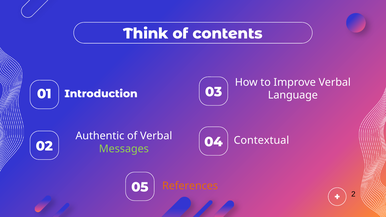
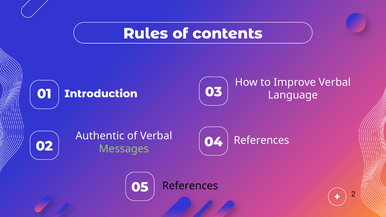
Think: Think -> Rules (146, 34)
Contextual: Contextual -> References (261, 141)
References colour: orange -> black (190, 186)
